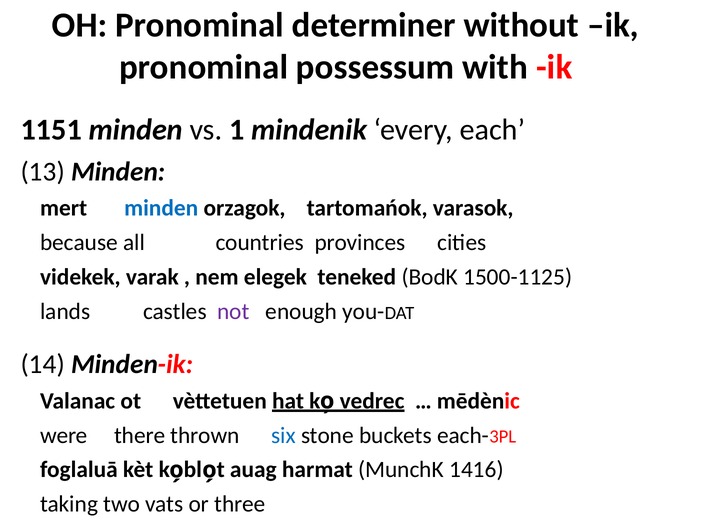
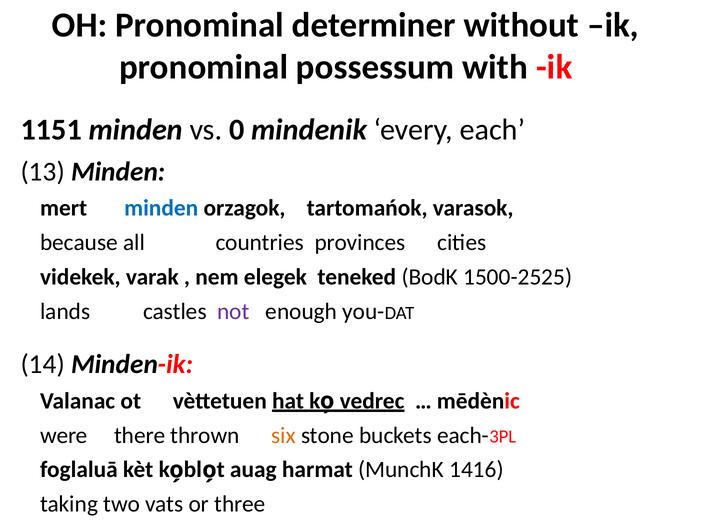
1: 1 -> 0 (237, 130)
1500-1125: 1500-1125 -> 1500-2525 (518, 277)
six colour: blue -> orange (284, 435)
